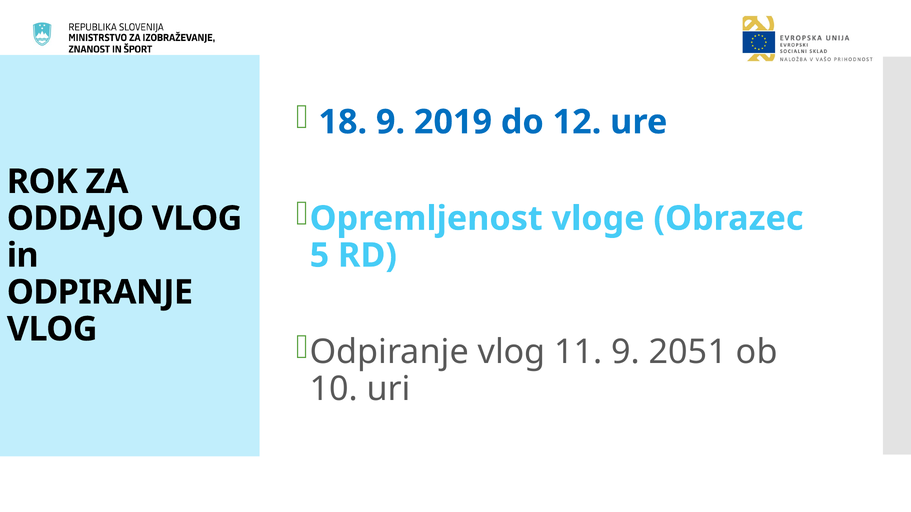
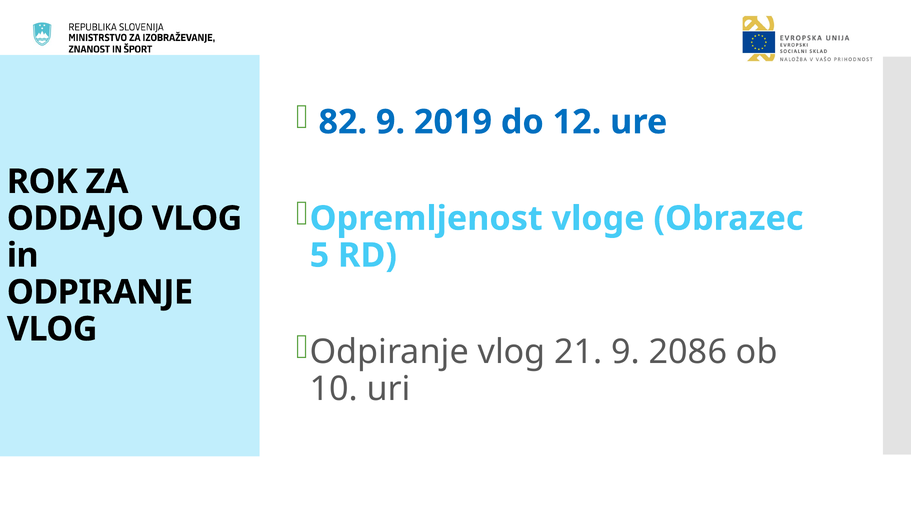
18: 18 -> 82 (343, 122)
11: 11 -> 21 (578, 352)
2051: 2051 -> 2086 (688, 352)
